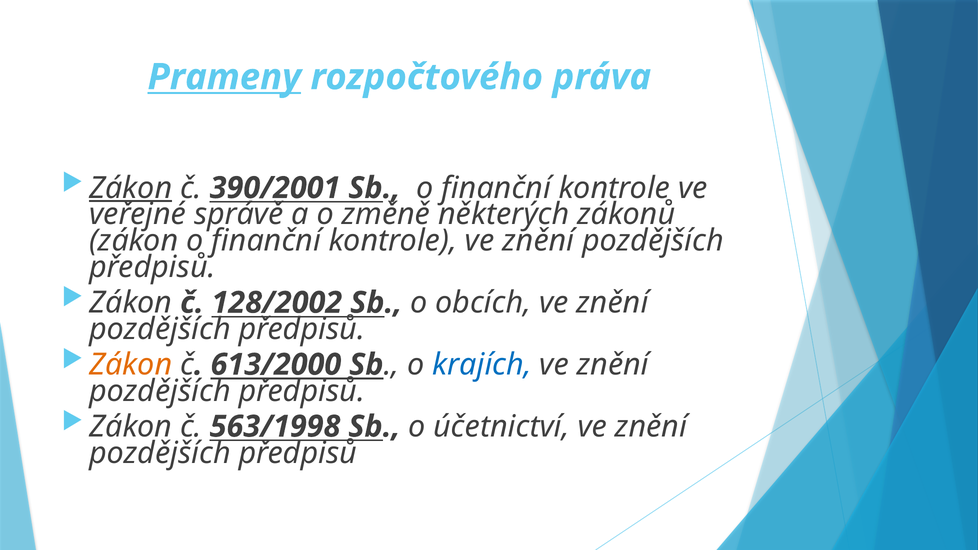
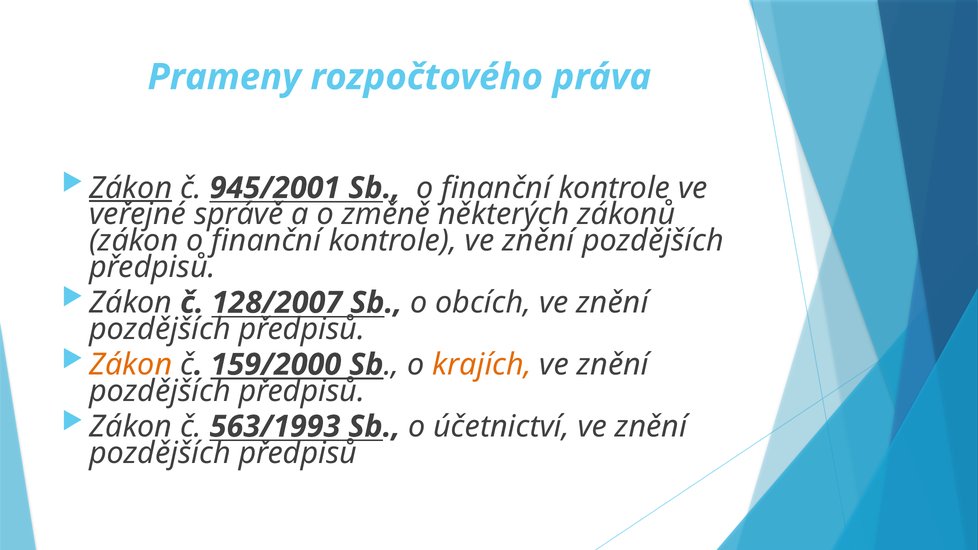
Prameny underline: present -> none (224, 77)
390/2001: 390/2001 -> 945/2001 (275, 188)
128/2002: 128/2002 -> 128/2007 (277, 303)
613/2000: 613/2000 -> 159/2000 (276, 365)
krajích colour: blue -> orange (482, 365)
563/1998: 563/1998 -> 563/1993 (275, 427)
